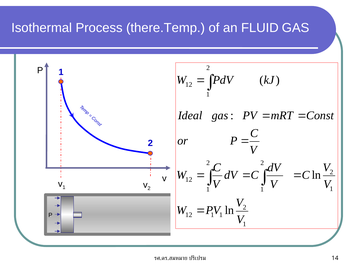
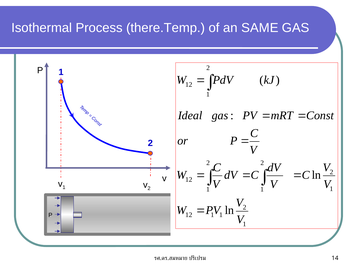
FLUID: FLUID -> SAME (260, 28)
